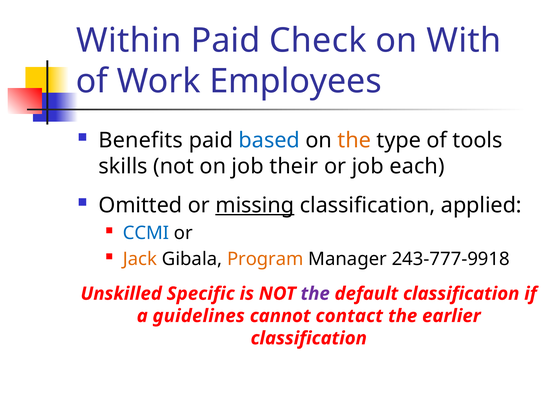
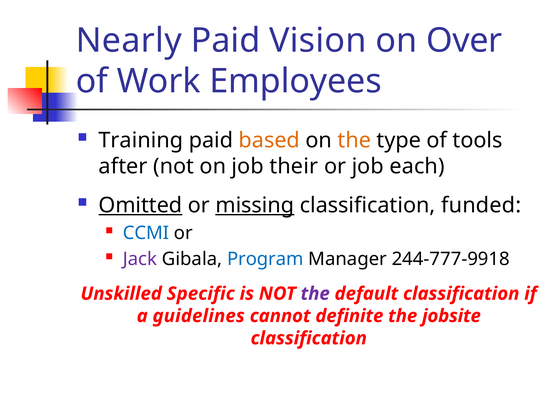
Within: Within -> Nearly (129, 40)
Check: Check -> Vision (318, 40)
With: With -> Over (464, 40)
Benefits: Benefits -> Training (141, 140)
based colour: blue -> orange (269, 140)
skills: skills -> after (123, 166)
Omitted underline: none -> present (140, 205)
applied: applied -> funded (481, 205)
Jack colour: orange -> purple (140, 259)
Program colour: orange -> blue (265, 259)
243-777-9918: 243-777-9918 -> 244-777-9918 (451, 259)
contact: contact -> definite (349, 316)
earlier: earlier -> jobsite (451, 316)
